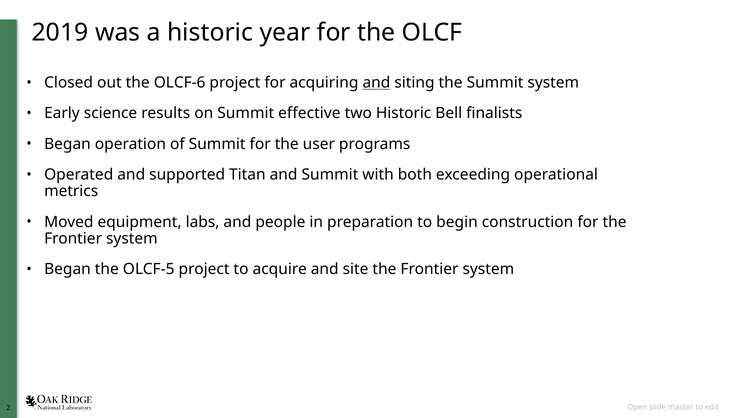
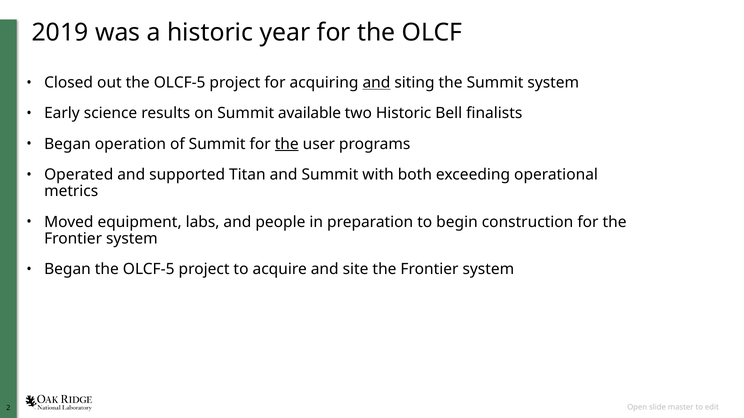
out the OLCF-6: OLCF-6 -> OLCF-5 (180, 83)
effective: effective -> available (309, 113)
the underline: none -> present (287, 144)
